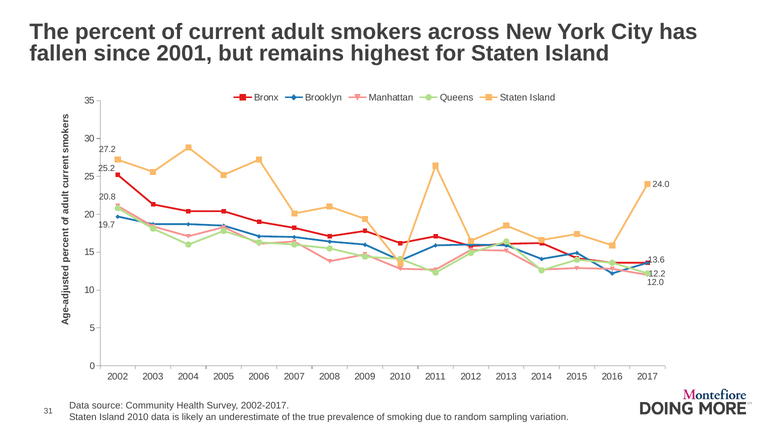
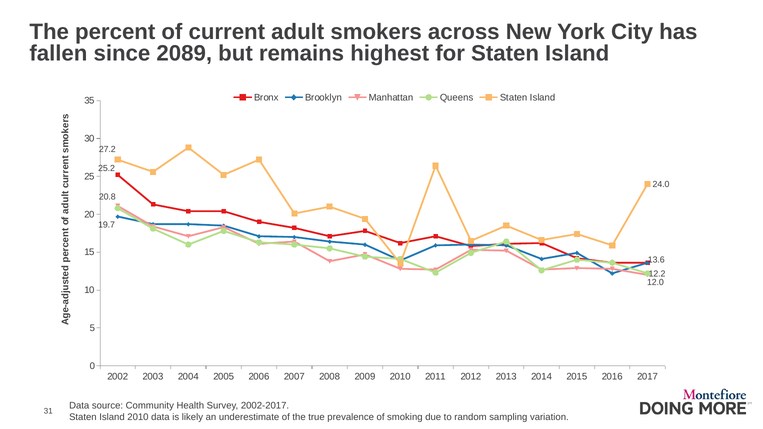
2001: 2001 -> 2089 (184, 53)
